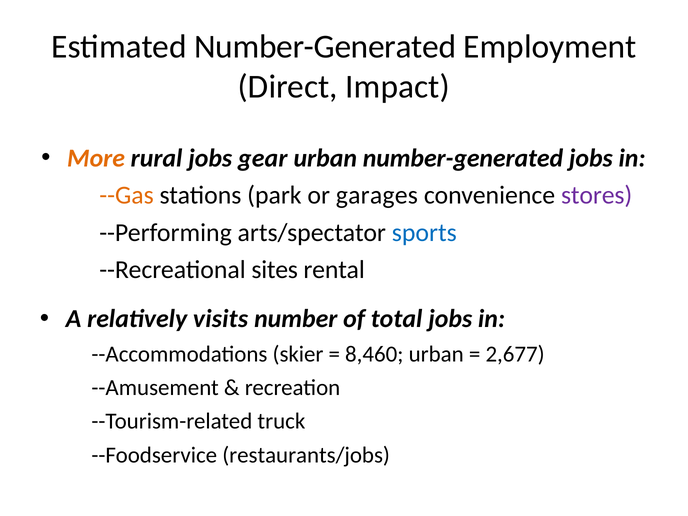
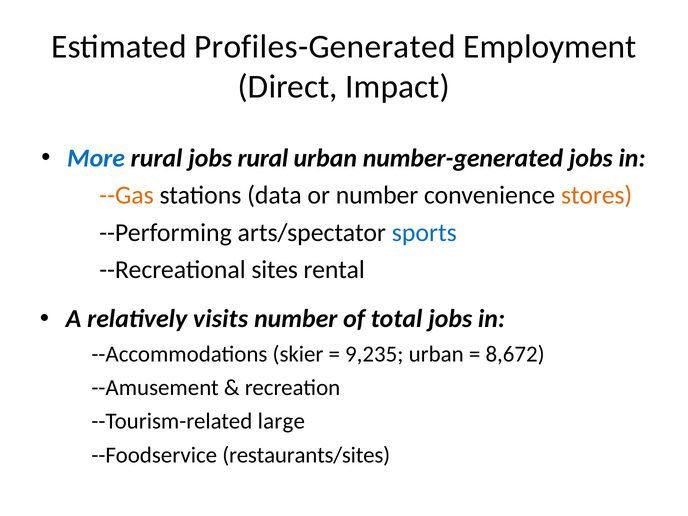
Estimated Number-Generated: Number-Generated -> Profiles-Generated (325, 46)
More colour: orange -> blue (96, 158)
jobs gear: gear -> rural (263, 158)
park: park -> data (274, 195)
or garages: garages -> number (377, 195)
stores colour: purple -> orange (597, 195)
8,460: 8,460 -> 9,235 (374, 354)
2,677: 2,677 -> 8,672 (515, 354)
truck: truck -> large (281, 421)
restaurants/jobs: restaurants/jobs -> restaurants/sites (306, 455)
